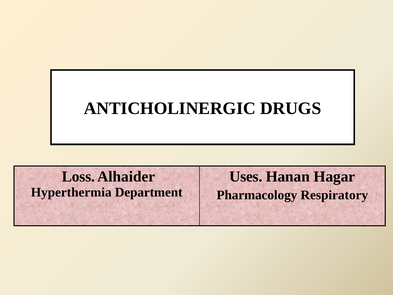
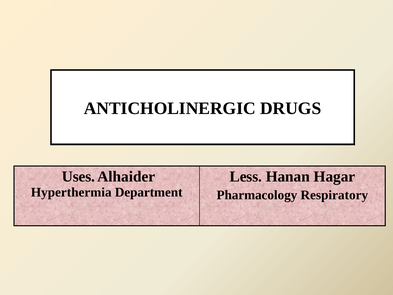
Loss: Loss -> Uses (78, 176)
Uses: Uses -> Less (246, 176)
